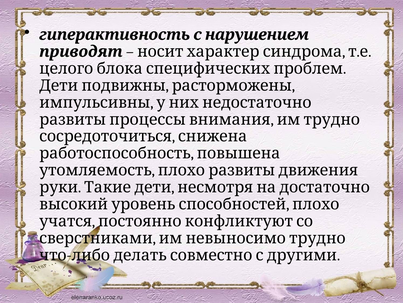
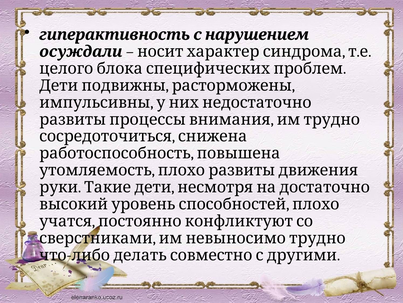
приводят: приводят -> осуждали (81, 51)
